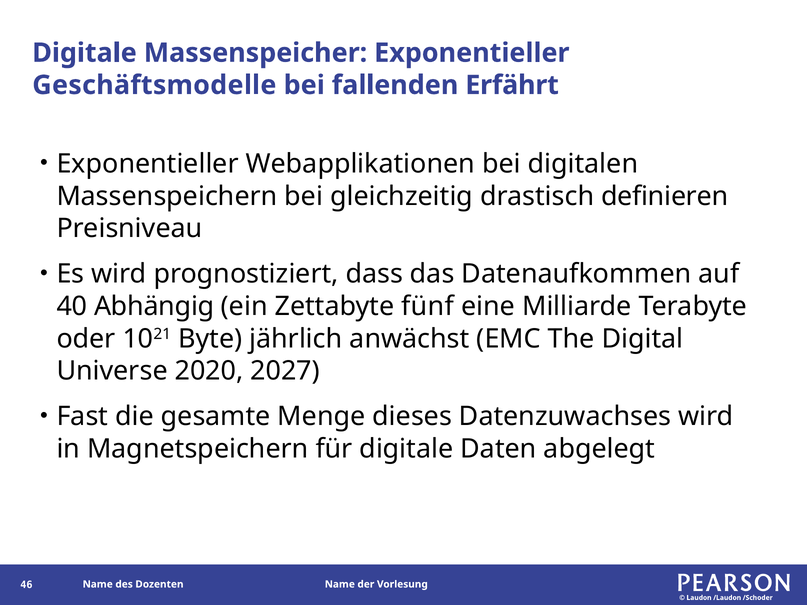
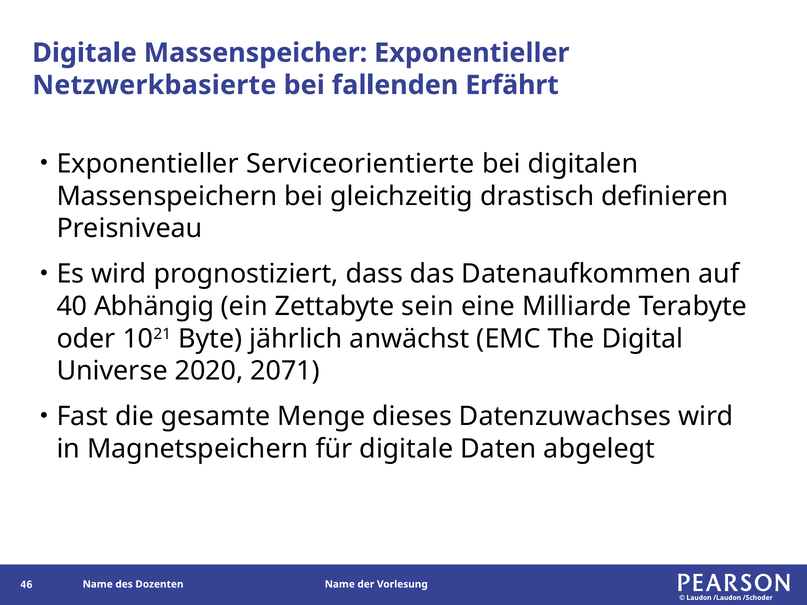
Geschäftsmodelle: Geschäftsmodelle -> Netzwerkbasierte (154, 85)
Webapplikationen: Webapplikationen -> Serviceorientierte (360, 164)
fünf: fünf -> sein (428, 306)
2027: 2027 -> 2071 (285, 371)
